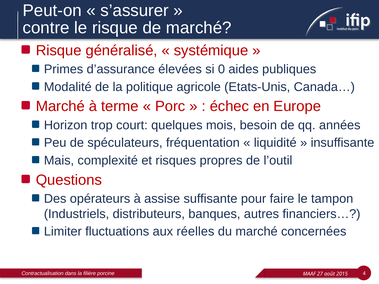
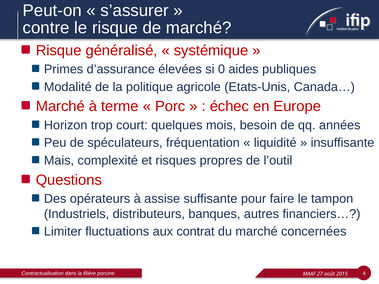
réelles: réelles -> contrat (196, 232)
